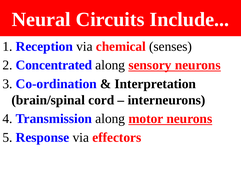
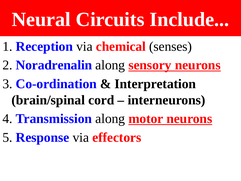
Concentrated: Concentrated -> Noradrenalin (54, 65)
